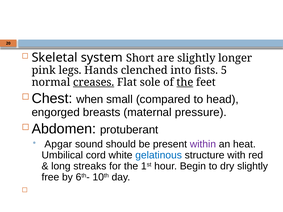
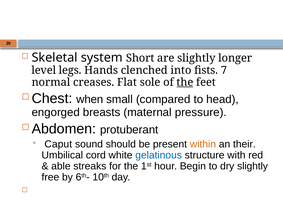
pink: pink -> level (44, 70)
5: 5 -> 7 (224, 70)
creases underline: present -> none (94, 82)
Apgar: Apgar -> Caput (58, 144)
within colour: purple -> orange (203, 144)
heat: heat -> their (244, 144)
long: long -> able (61, 166)
